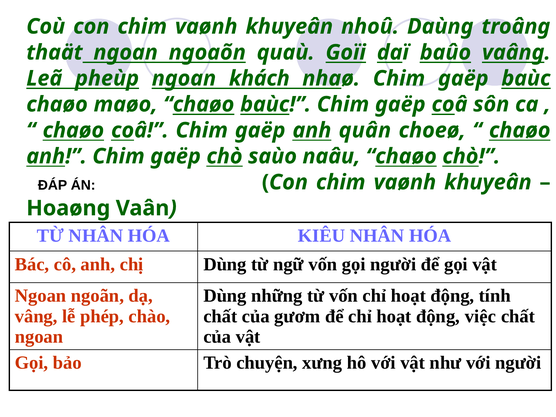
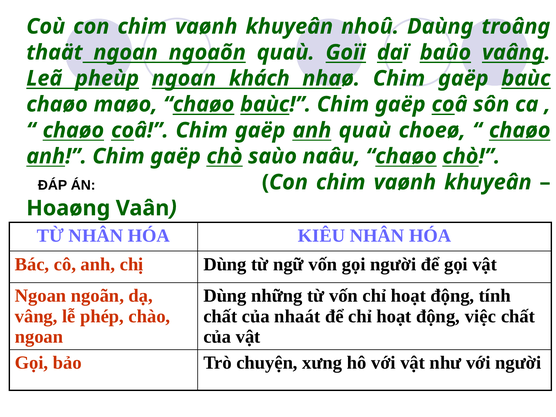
anh quân: quân -> quaù (365, 130)
gươm: gươm -> nhaát (297, 316)
